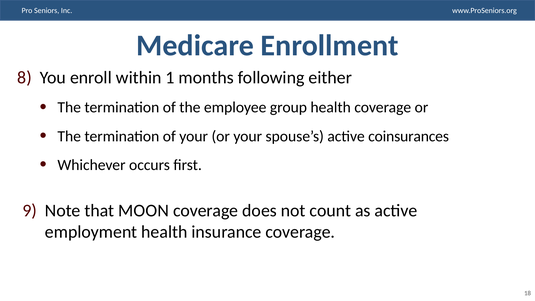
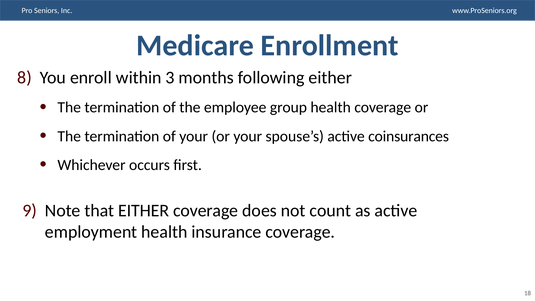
1: 1 -> 3 (170, 77)
that MOON: MOON -> EITHER (144, 211)
